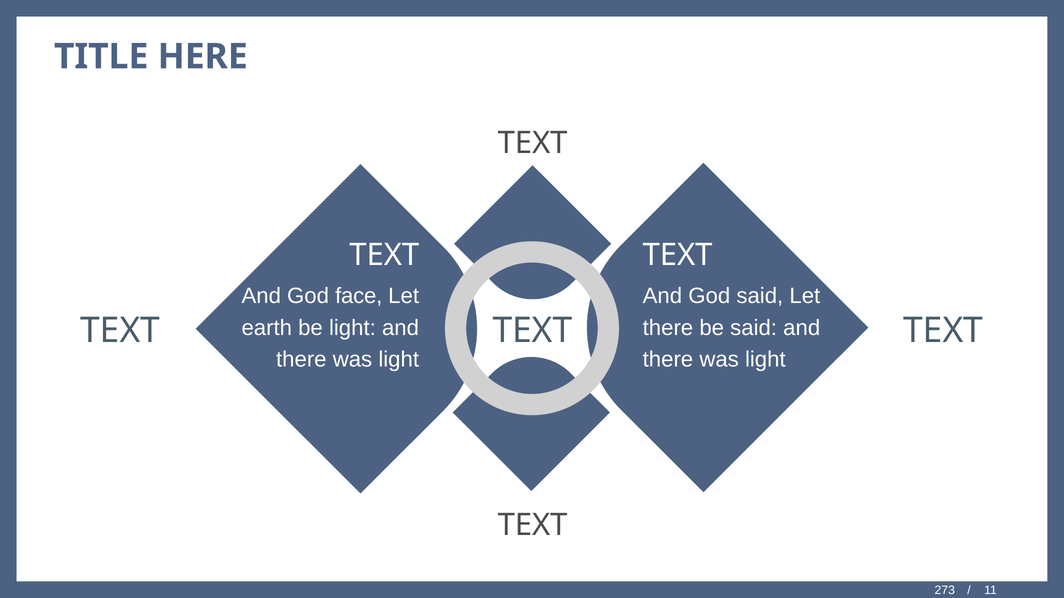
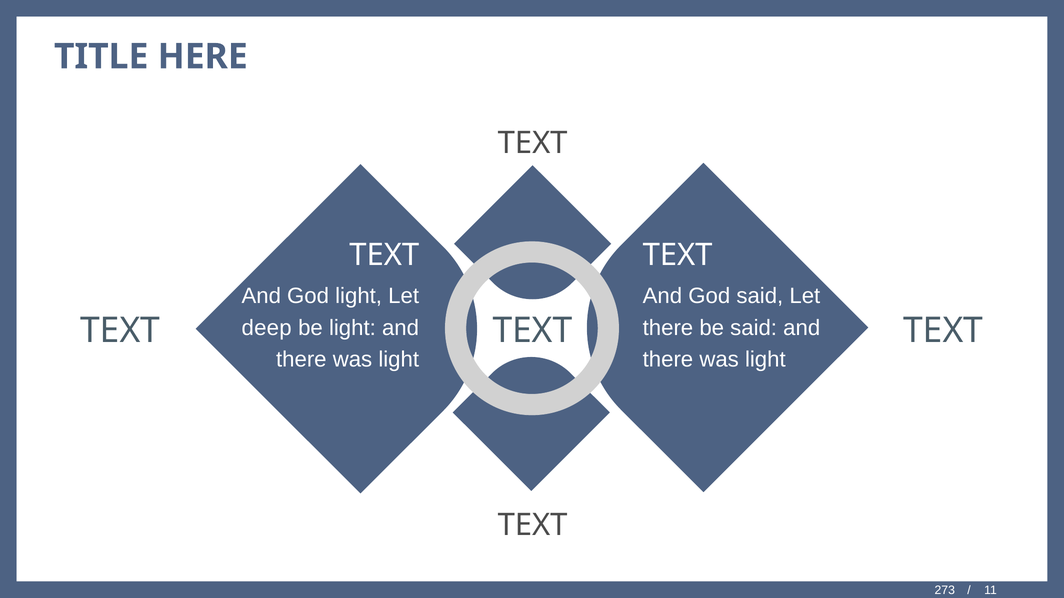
God face: face -> light (359, 296)
earth: earth -> deep (267, 328)
